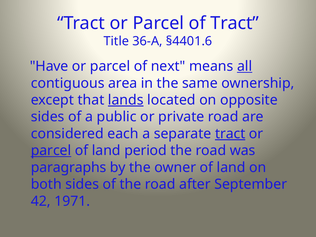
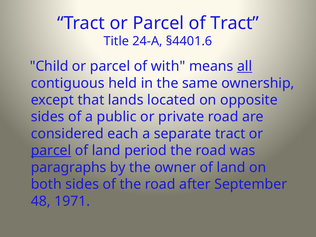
36-A: 36-A -> 24-A (147, 41)
Have: Have -> Child (49, 66)
next: next -> with (168, 66)
area: area -> held (123, 83)
lands underline: present -> none (126, 100)
tract underline: present -> none (230, 134)
42: 42 -> 48 (41, 201)
